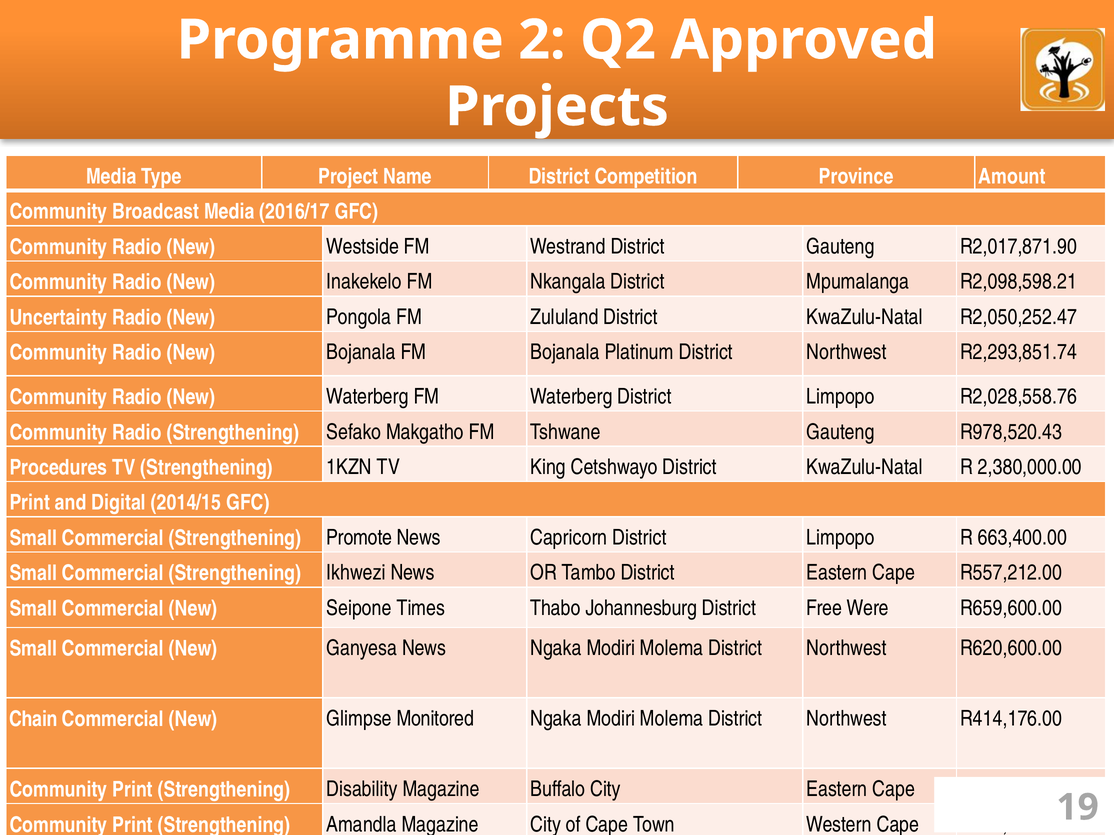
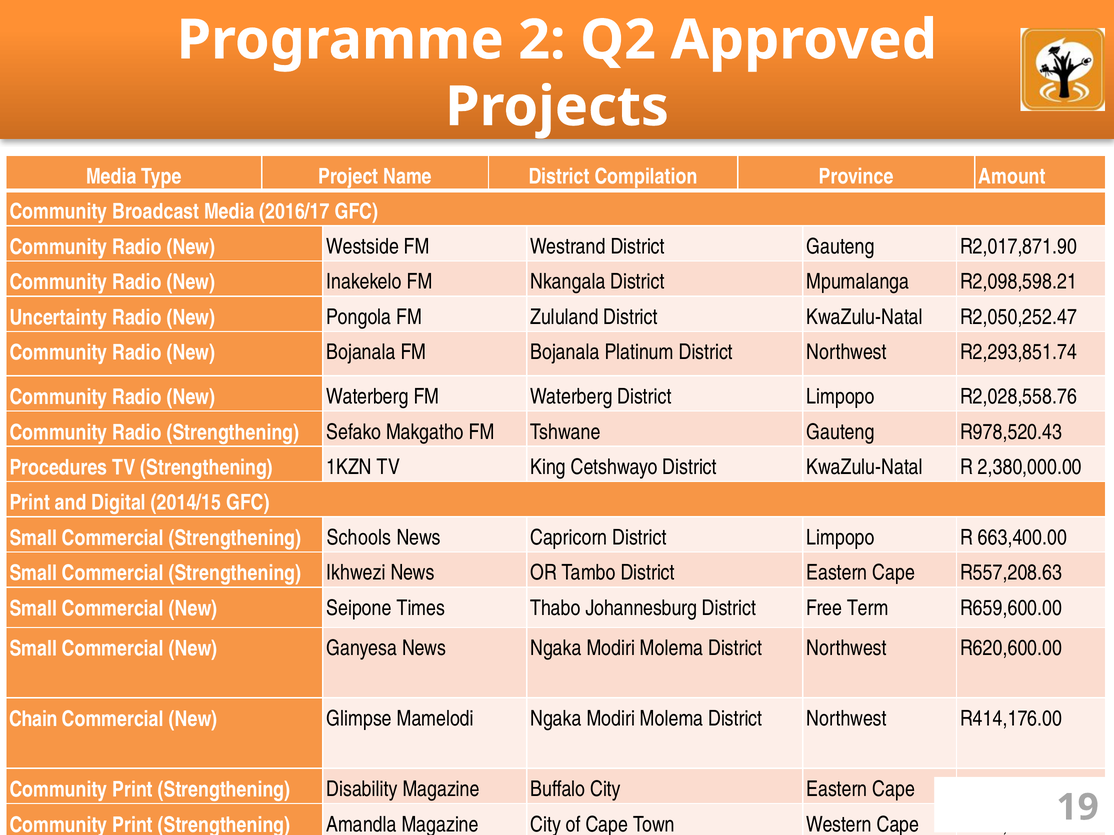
Competition: Competition -> Compilation (646, 177)
Promote: Promote -> Schools (359, 538)
R557,212.00: R557,212.00 -> R557,208.63 (1011, 573)
Were: Were -> Term (868, 608)
Monitored: Monitored -> Mamelodi (435, 719)
